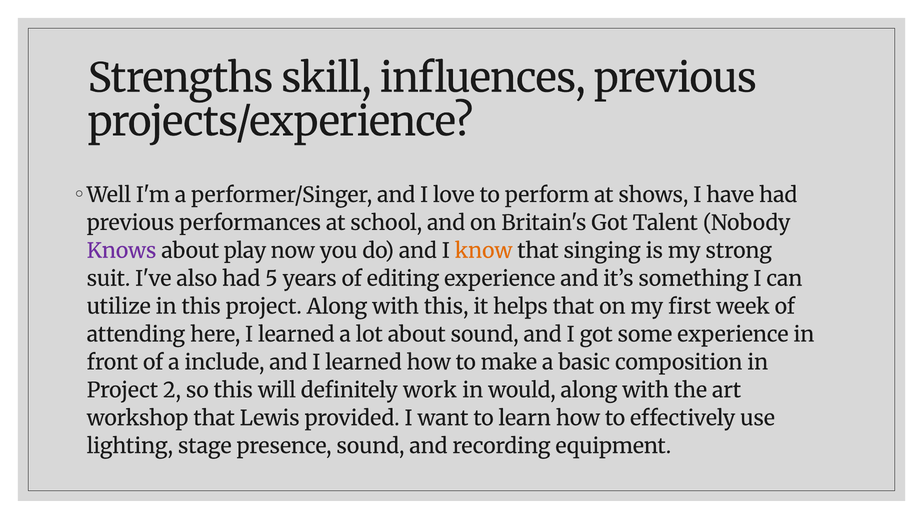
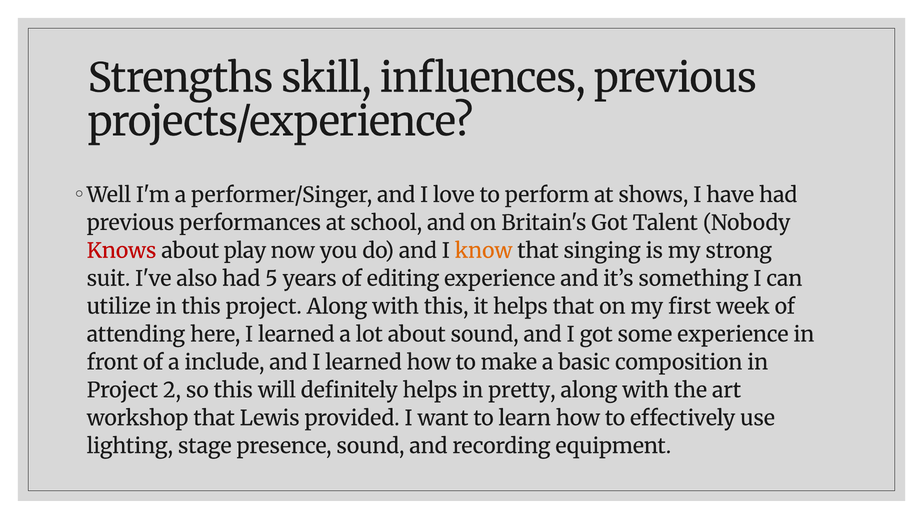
Knows colour: purple -> red (122, 251)
definitely work: work -> helps (430, 391)
would: would -> pretty (522, 391)
